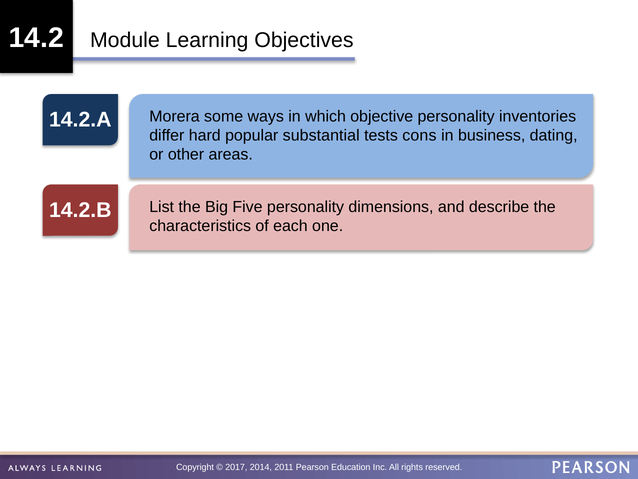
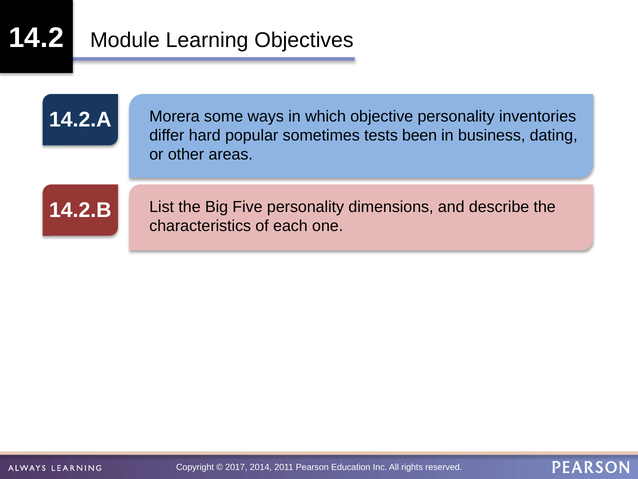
substantial: substantial -> sometimes (321, 135)
cons: cons -> been (420, 135)
